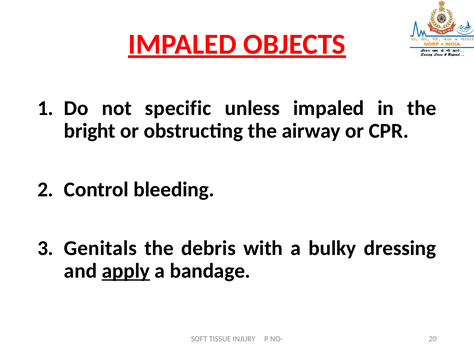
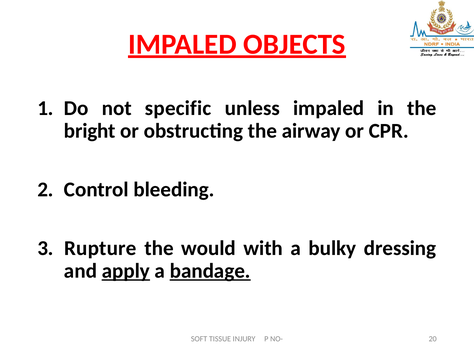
Genitals: Genitals -> Rupture (100, 248)
debris: debris -> would (209, 248)
bandage underline: none -> present (210, 271)
